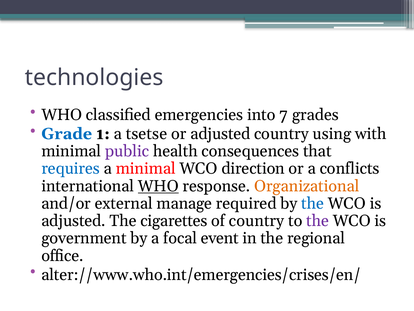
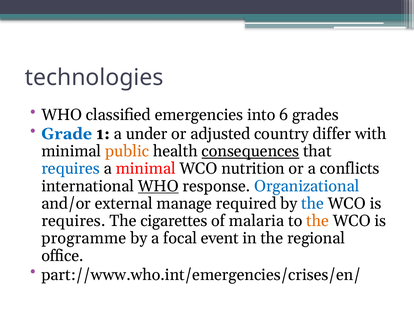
7: 7 -> 6 (284, 115)
tsetse: tsetse -> under (147, 134)
using: using -> differ (332, 134)
public colour: purple -> orange (127, 151)
consequences underline: none -> present (250, 151)
direction: direction -> nutrition (253, 168)
Organizational colour: orange -> blue (307, 186)
adjusted: adjusted -> requires (73, 221)
of country: country -> malaria (257, 221)
the colour: purple -> orange (318, 221)
government: government -> programme (84, 238)
alter://www.who.int/emergencies/crises/en/: alter://www.who.int/emergencies/crises/en/ -> part://www.who.int/emergencies/crises/en/ (201, 274)
